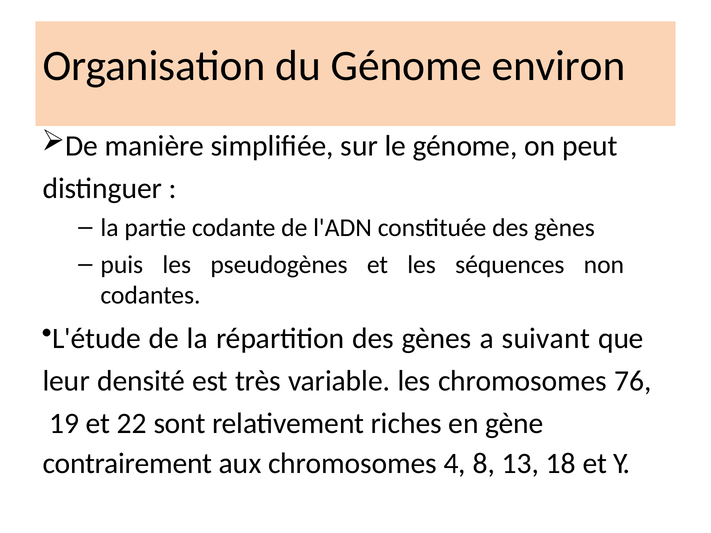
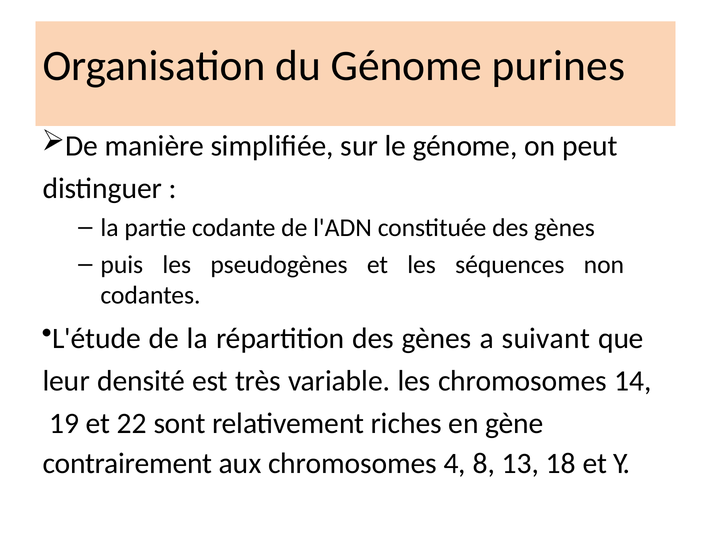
environ: environ -> purines (558, 66)
76: 76 -> 14 (633, 381)
